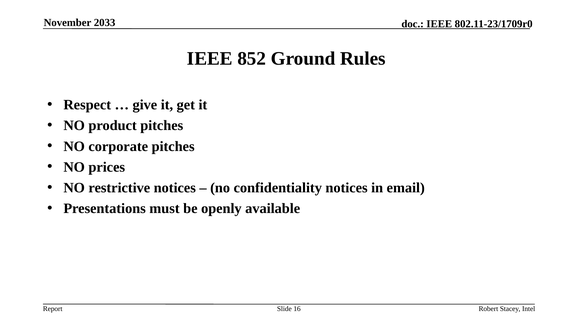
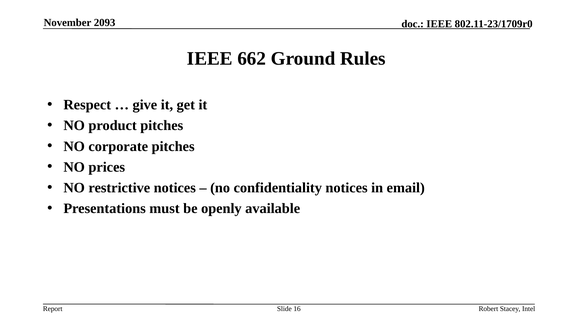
2033: 2033 -> 2093 (105, 23)
852: 852 -> 662 (252, 59)
